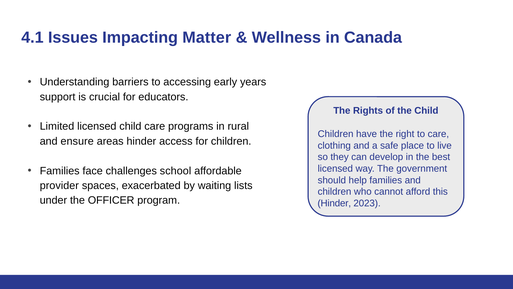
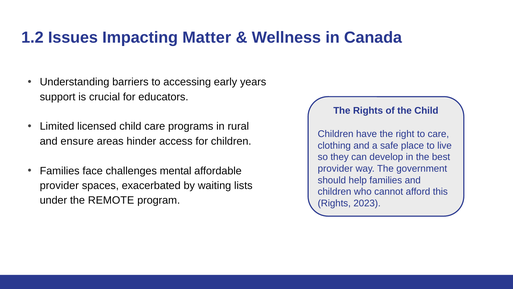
4.1: 4.1 -> 1.2 (32, 38)
licensed: licensed -> provider (335, 168)
school: school -> mental (176, 171)
OFFICER: OFFICER -> REMOTE (111, 200)
Hinder: Hinder -> Rights (334, 203)
